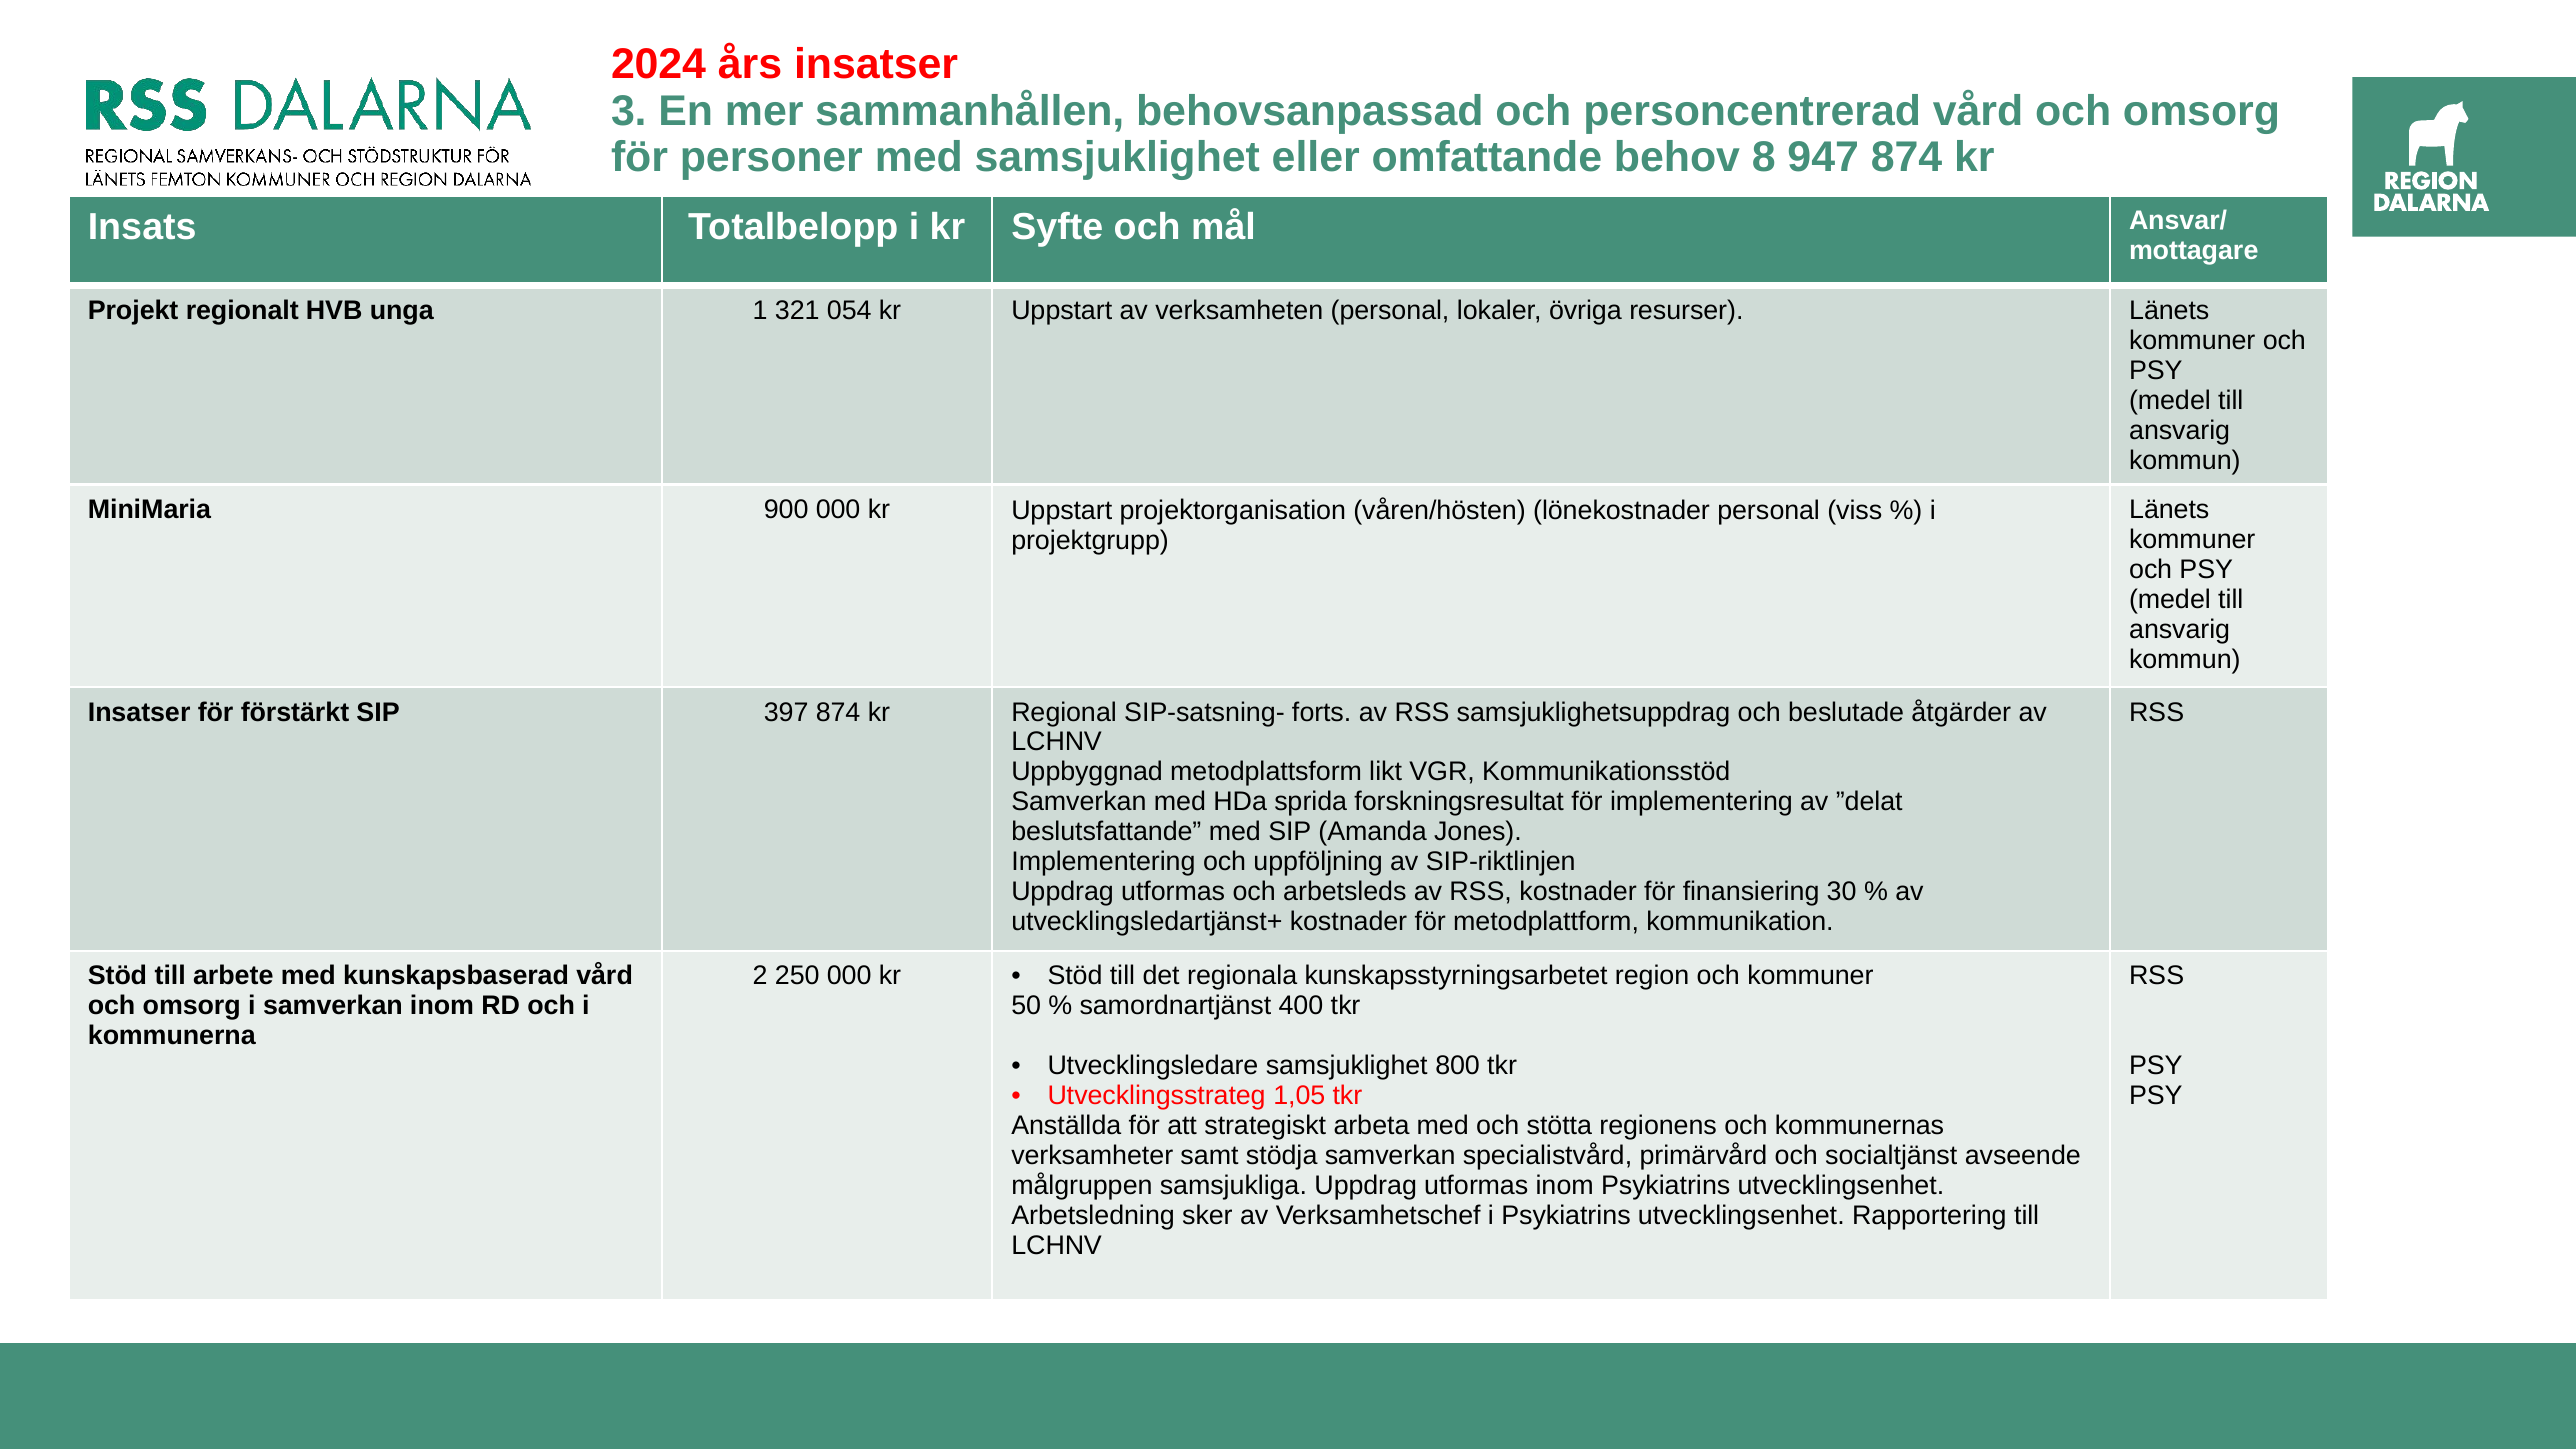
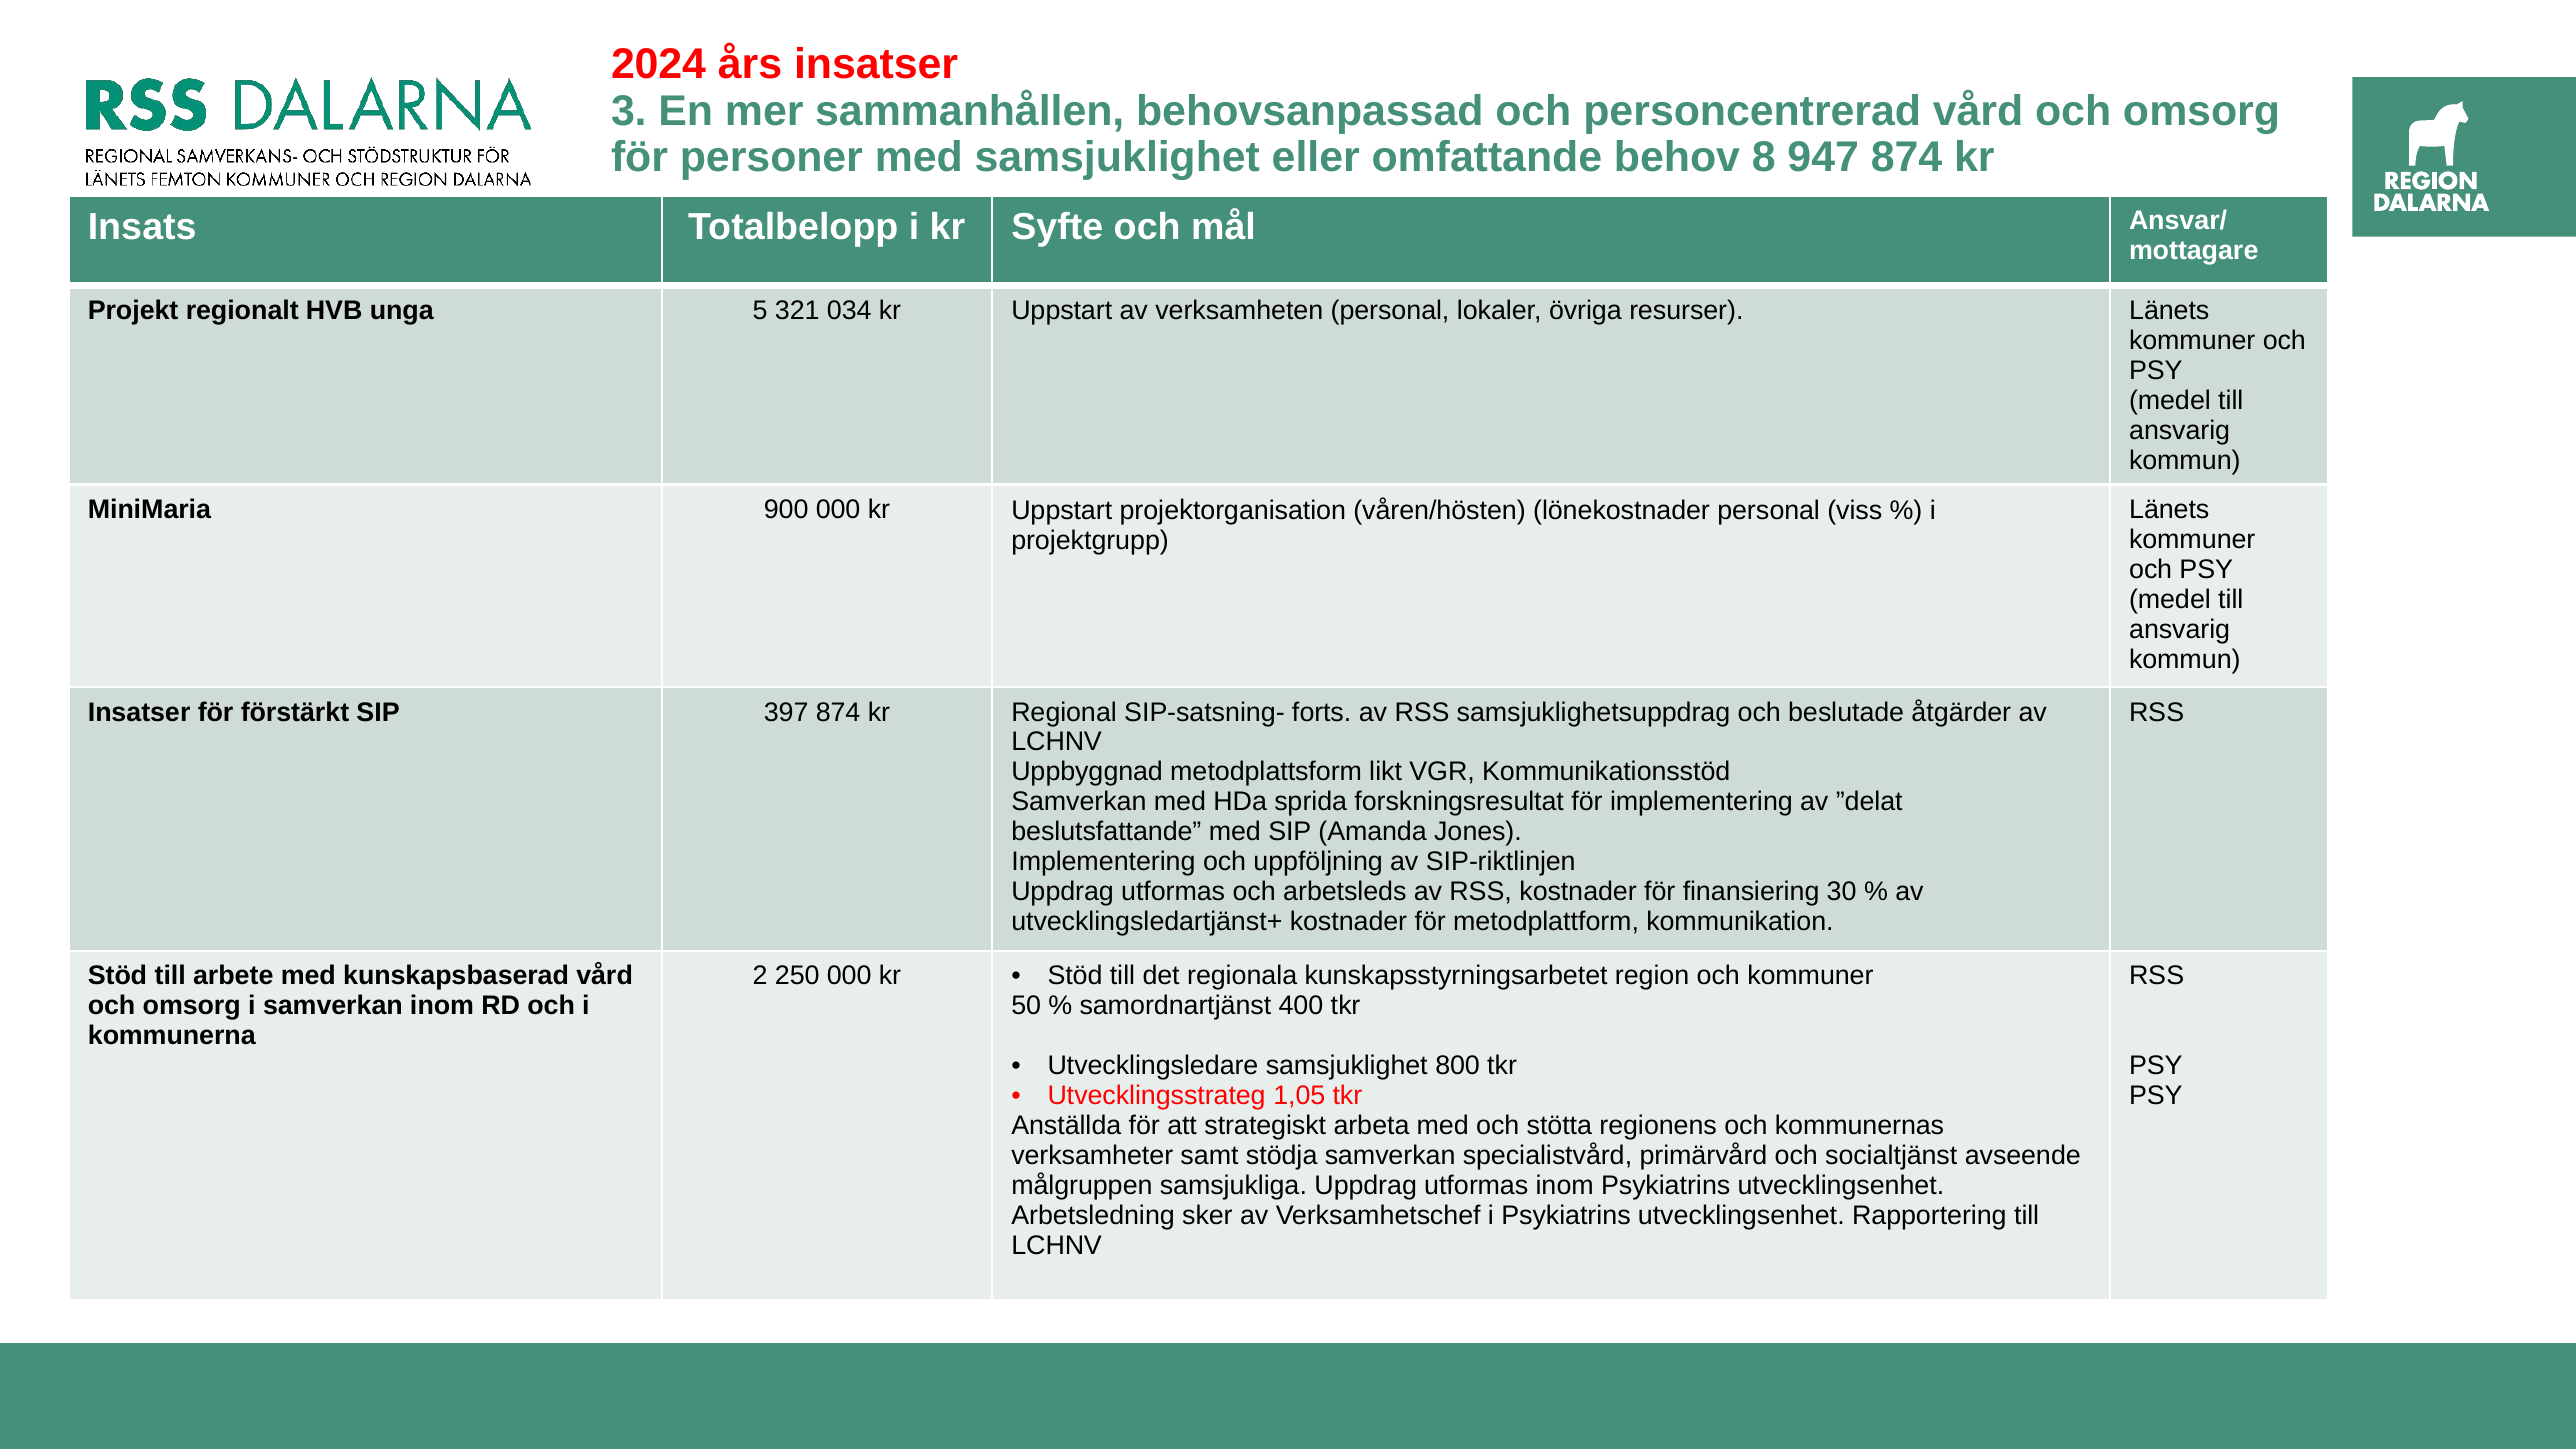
1: 1 -> 5 (760, 310)
054: 054 -> 034 (849, 310)
